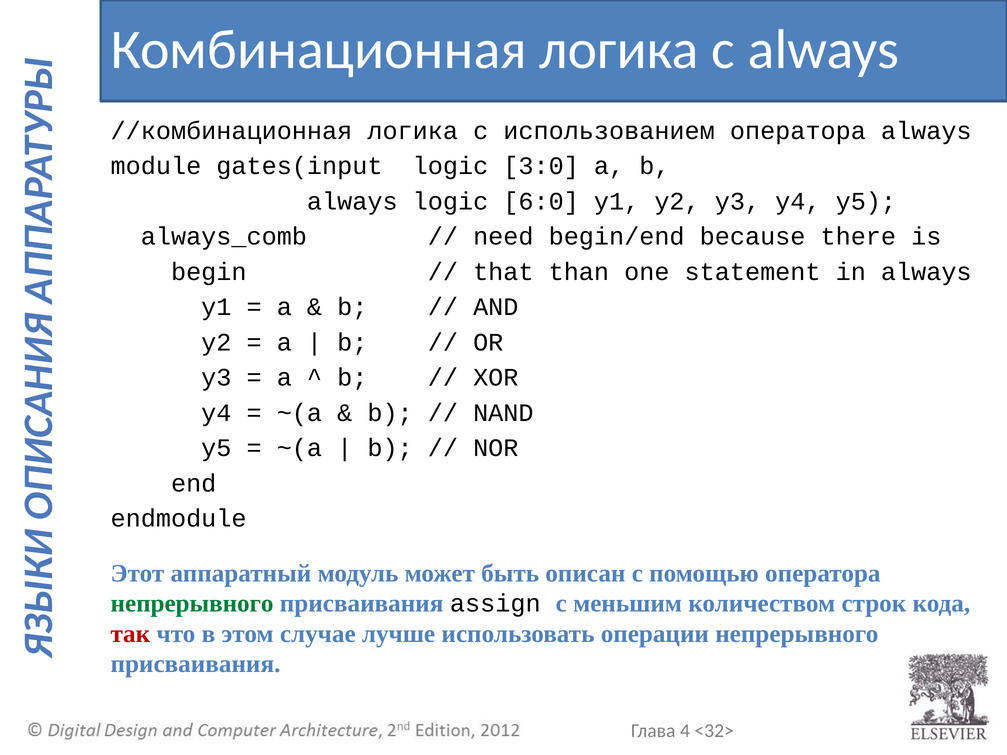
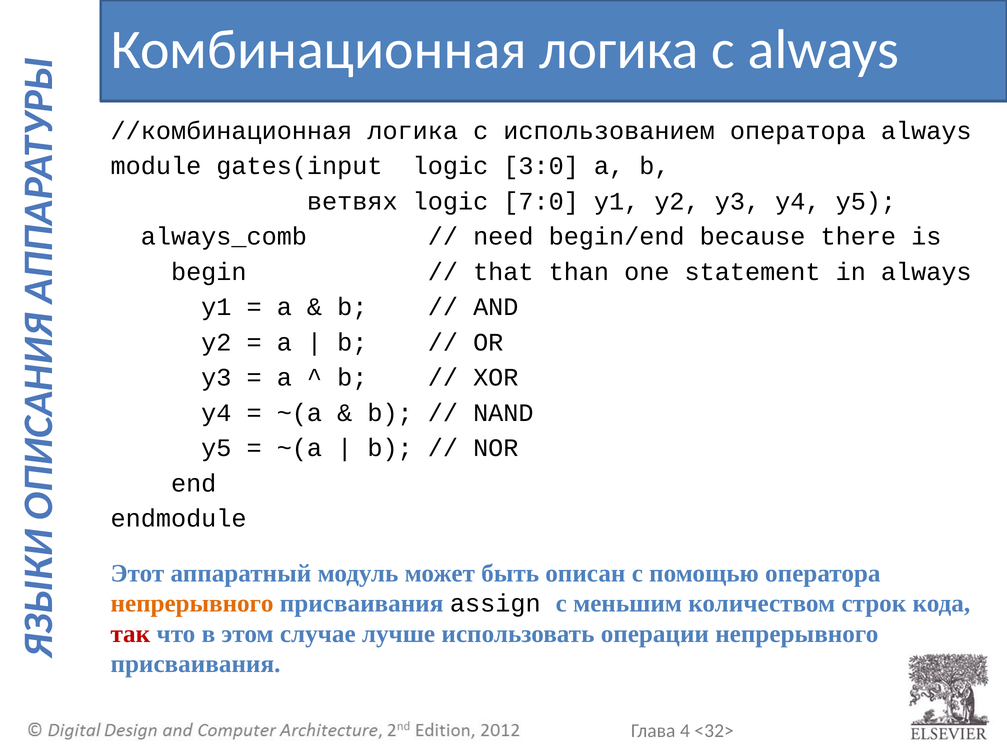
always: always -> ветвях (352, 201)
6:0: 6:0 -> 7:0 (541, 201)
непрерывного colour: green -> orange (192, 604)
